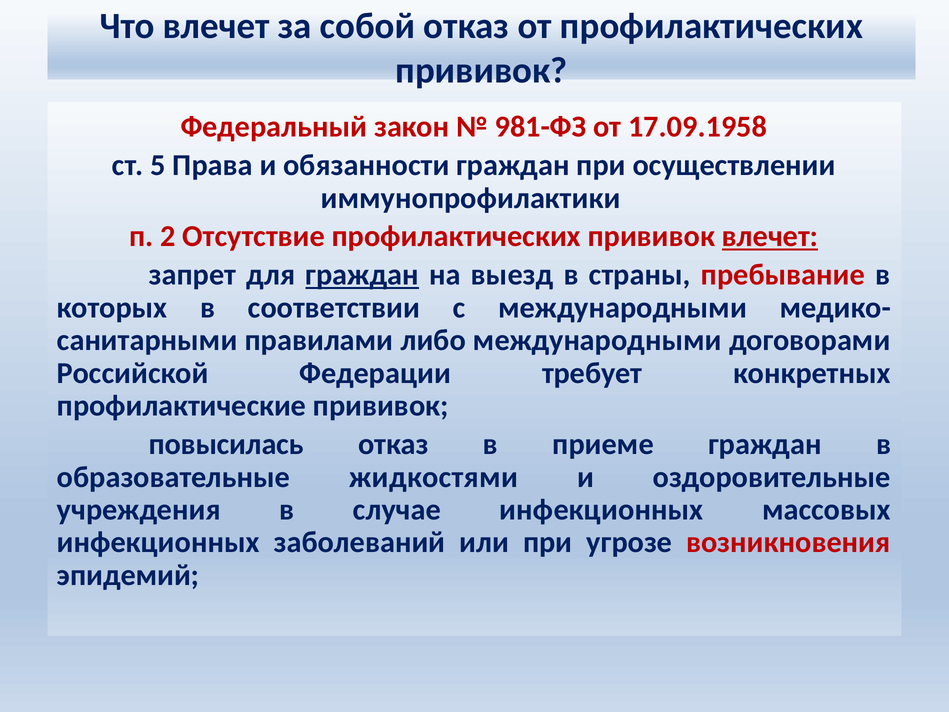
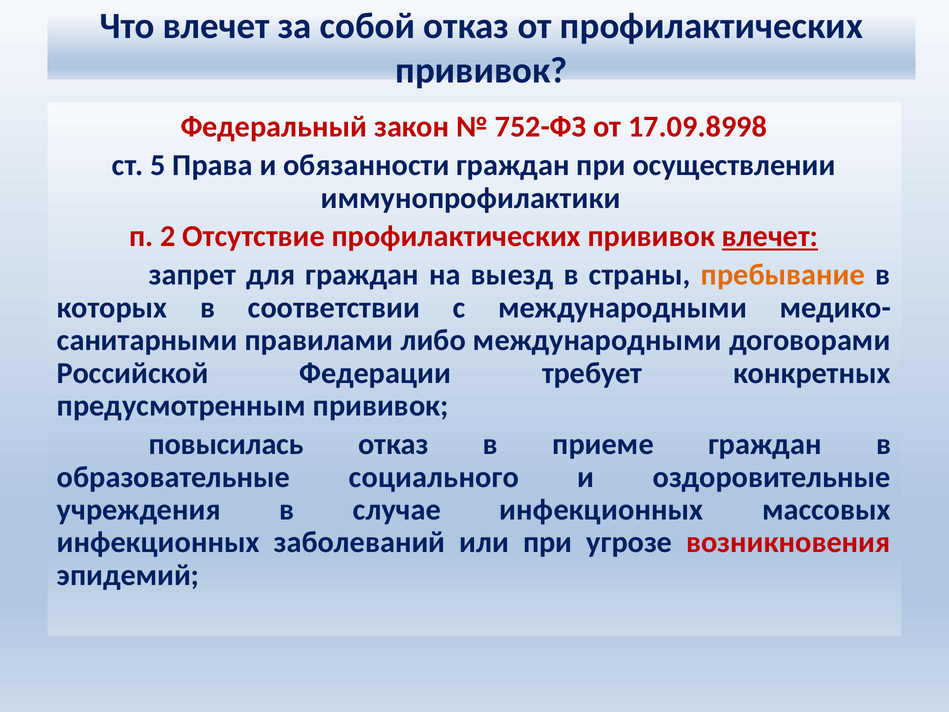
981-ФЗ: 981-ФЗ -> 752-ФЗ (540, 127)
17.09.1958: 17.09.1958 -> 17.09.8998 (698, 127)
граждан underline: present -> none (362, 275)
пребывание colour: red -> orange (783, 275)
профилактические: профилактические -> предусмотренным (181, 406)
жидкостями: жидкостями -> социального (434, 477)
